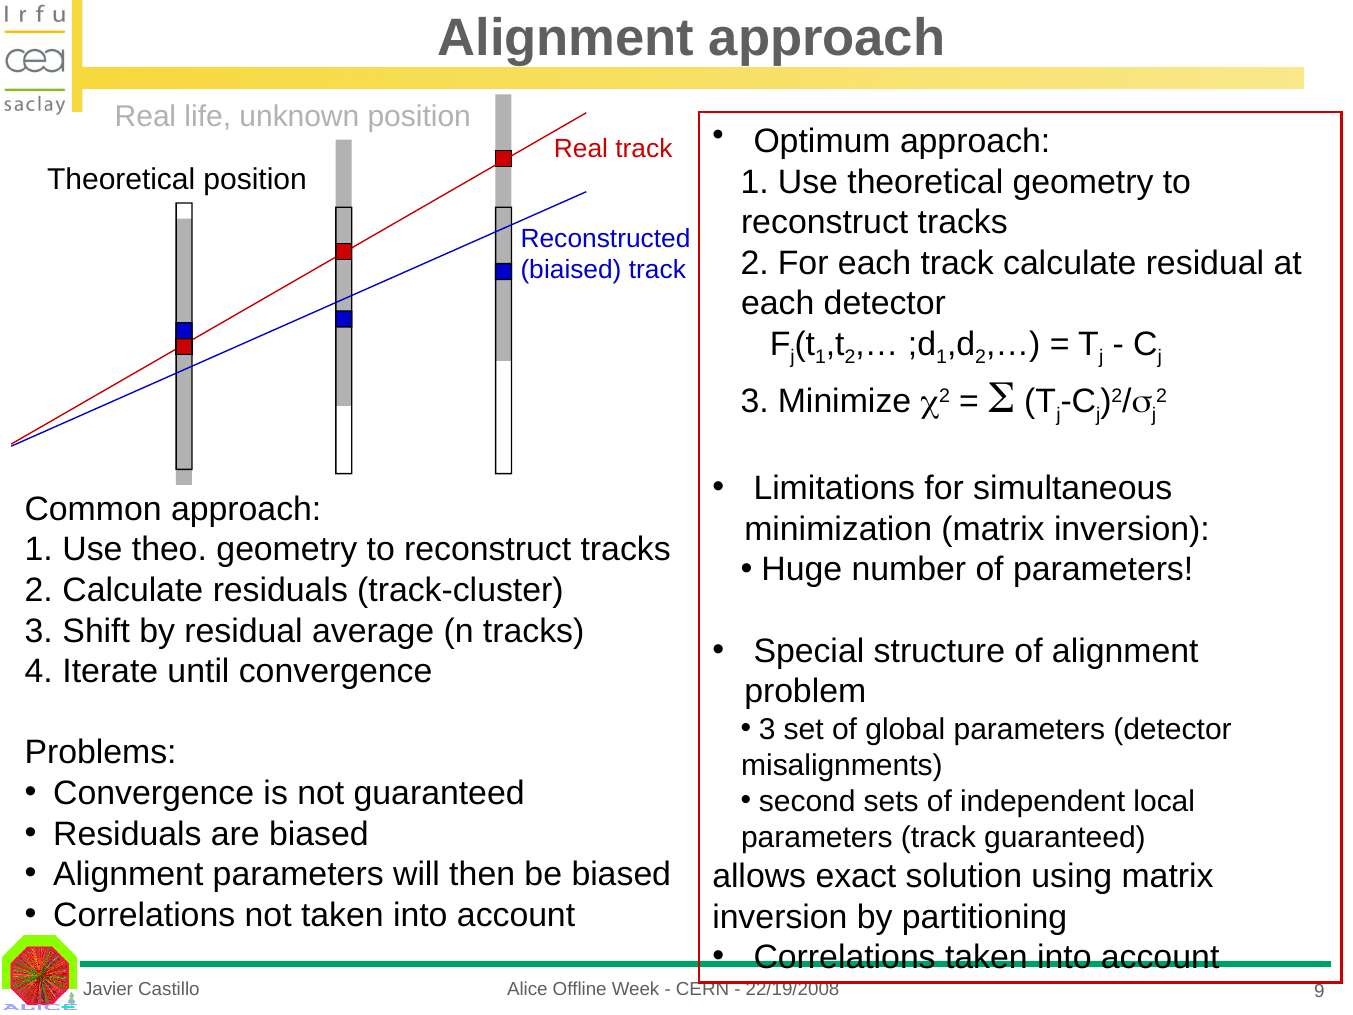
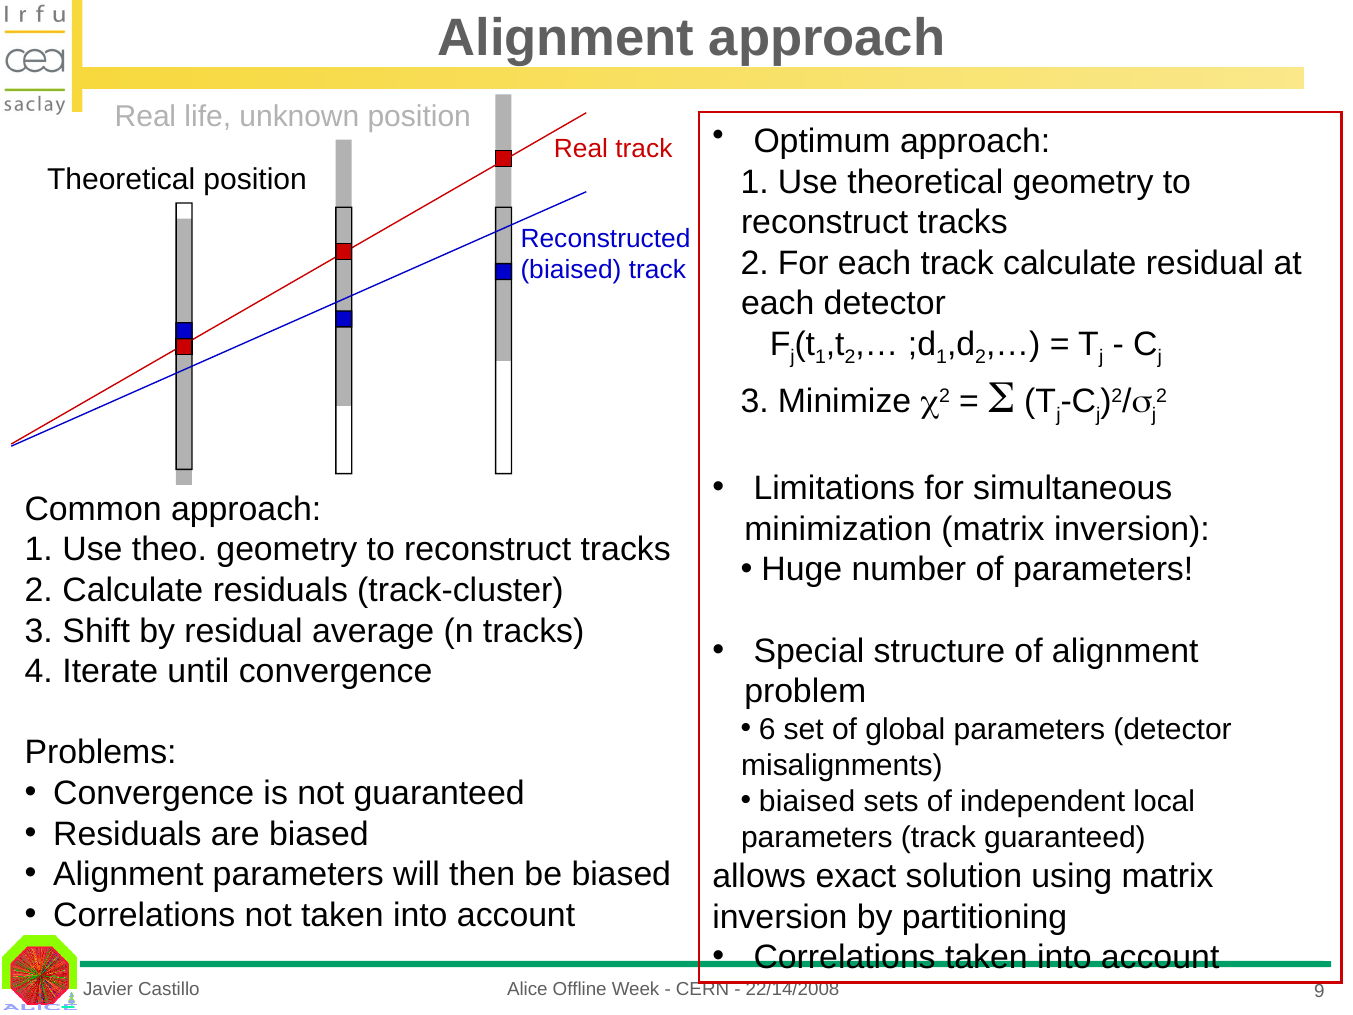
3: 3 -> 6 (767, 729)
second: second -> biaised (807, 802)
22/19/2008: 22/19/2008 -> 22/14/2008 (793, 989)
